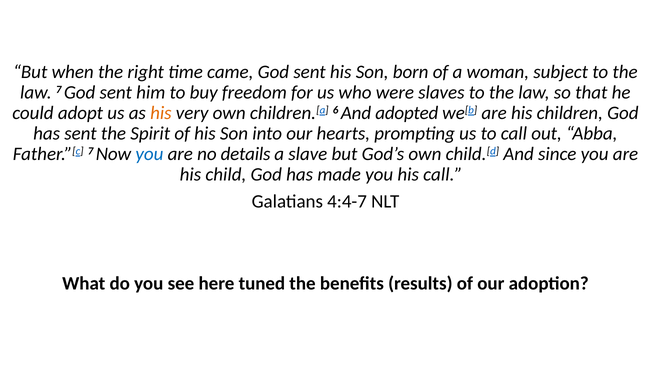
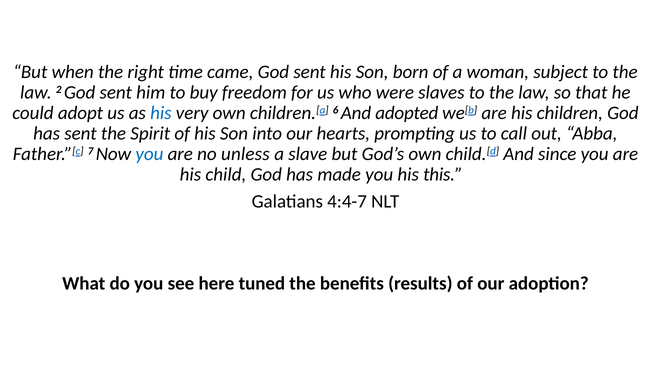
law 7: 7 -> 2 (59, 90)
his colour: orange -> blue (161, 113)
details: details -> unless (245, 154)
his call: call -> this (443, 175)
